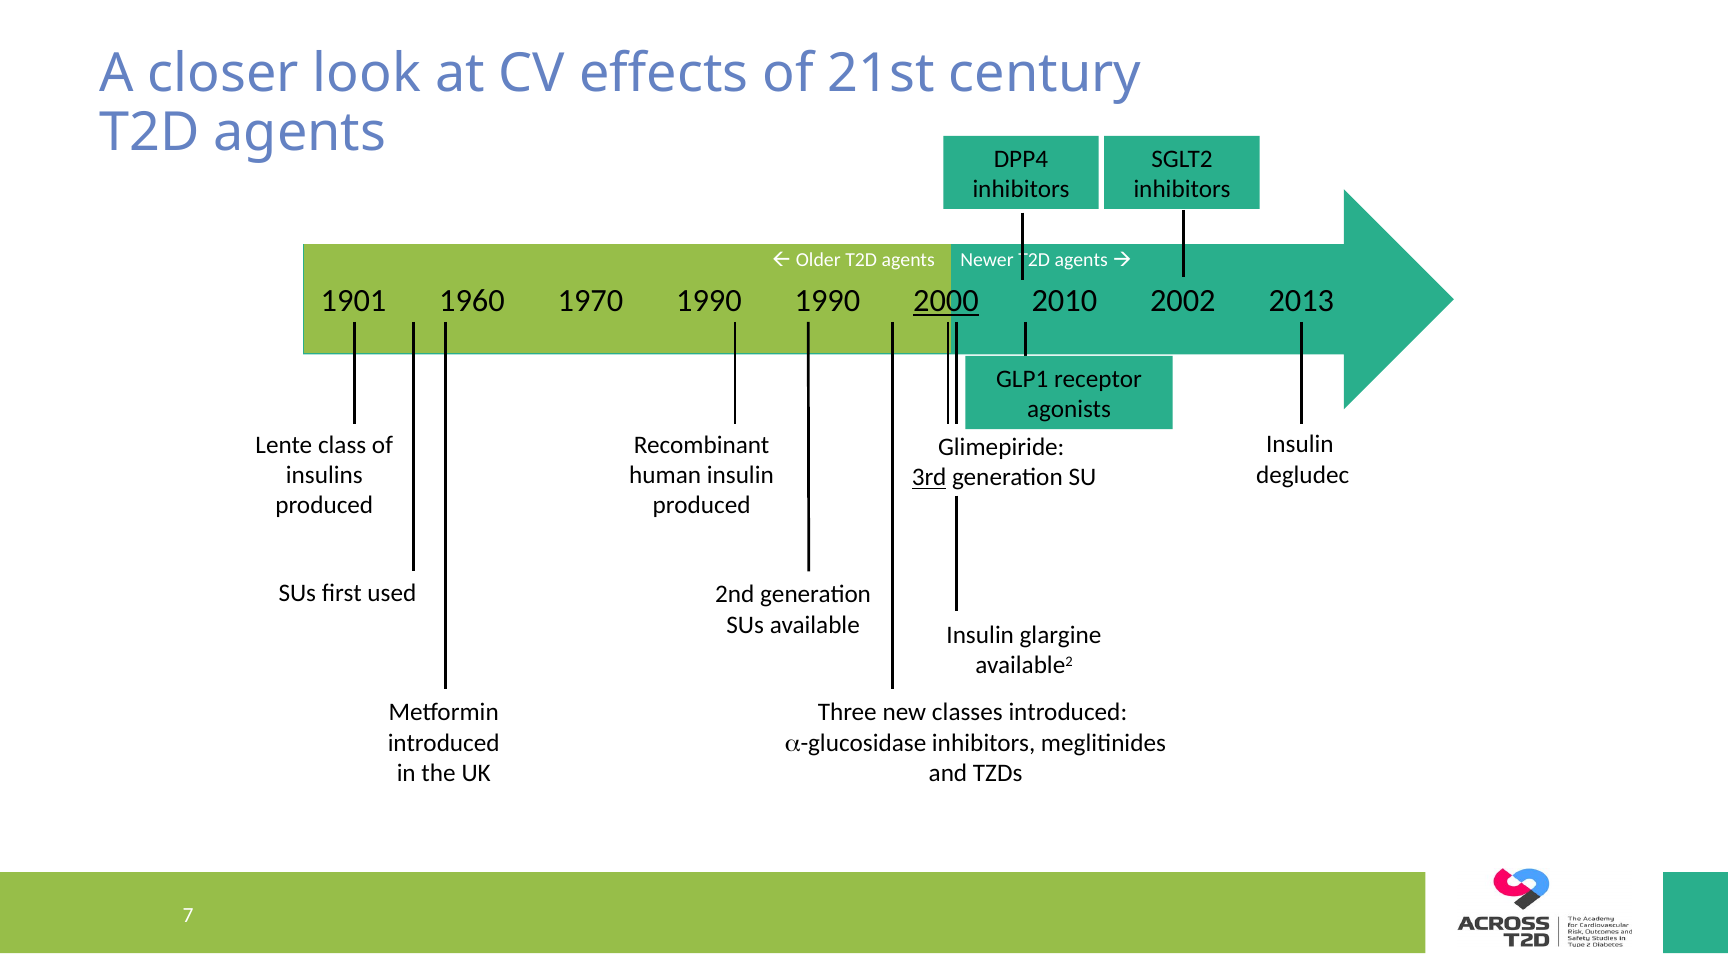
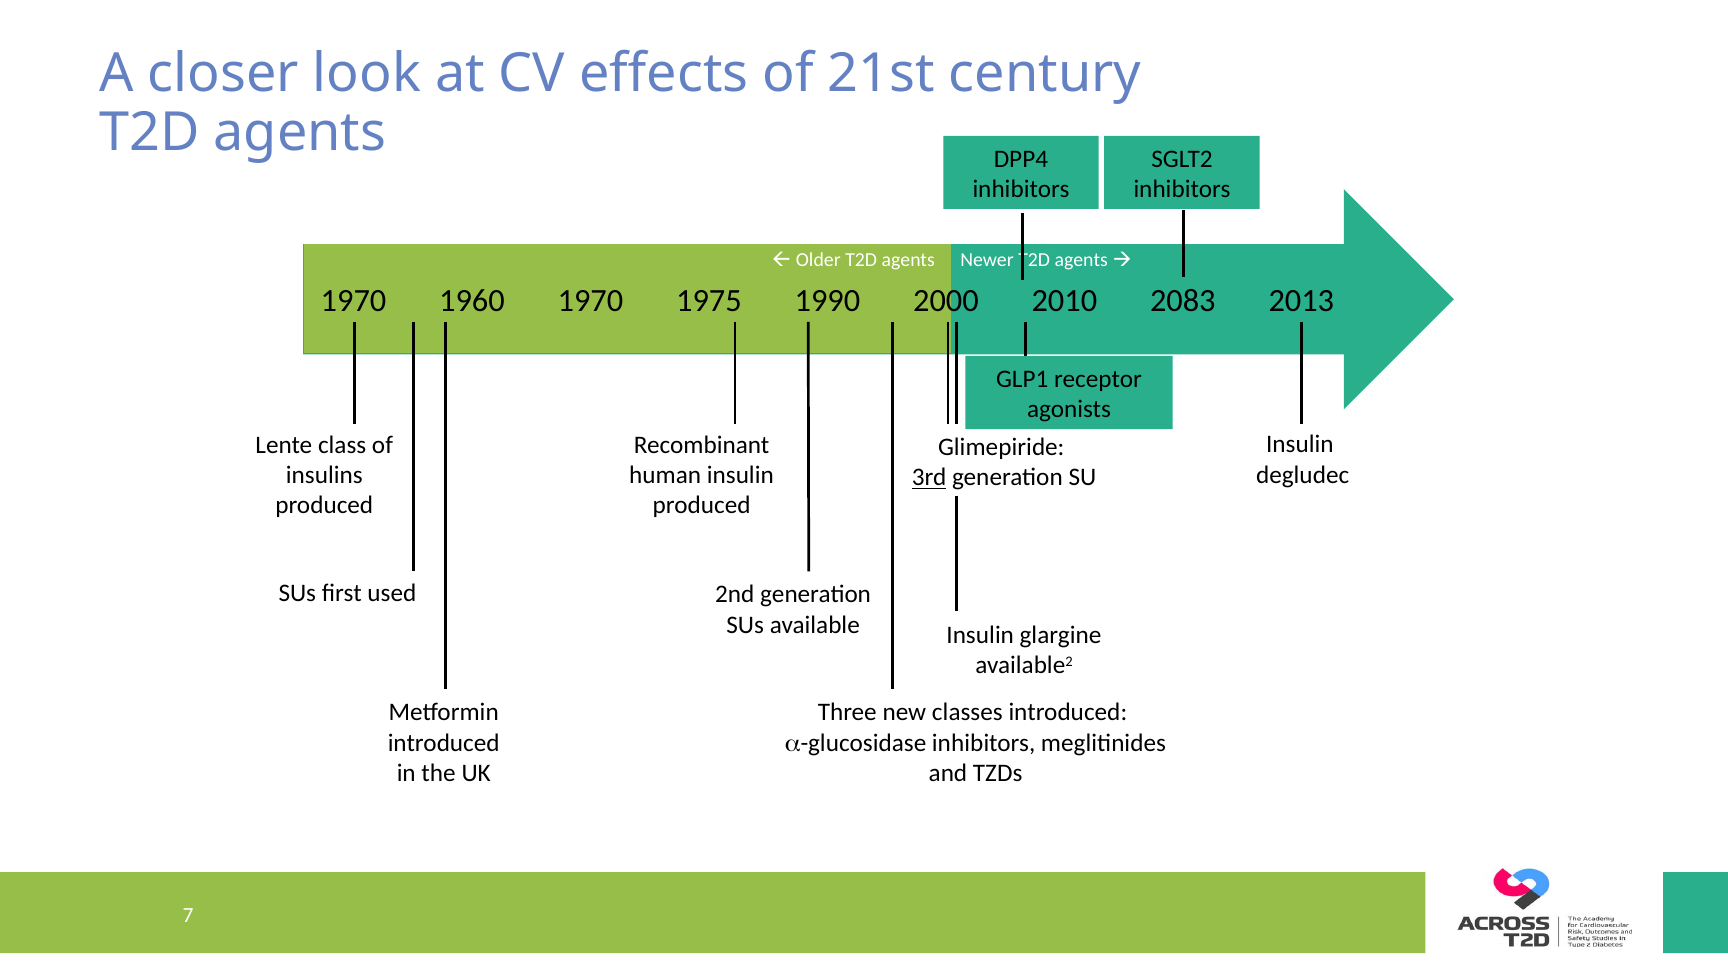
1901: 1901 -> 1970 (354, 301)
1970 1990: 1990 -> 1975 (709, 301)
2000 underline: present -> none (946, 301)
2002: 2002 -> 2083 (1183, 301)
